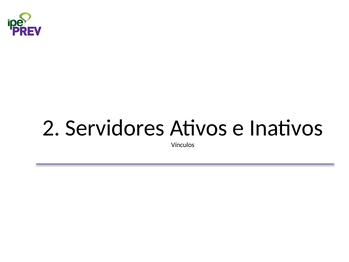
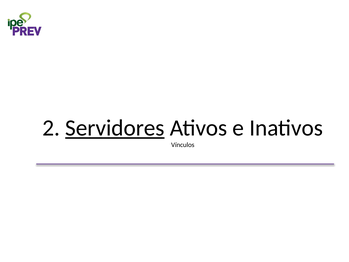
Servidores underline: none -> present (115, 128)
